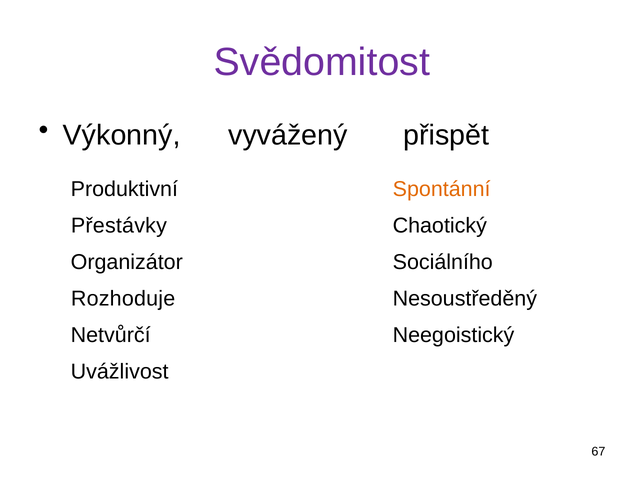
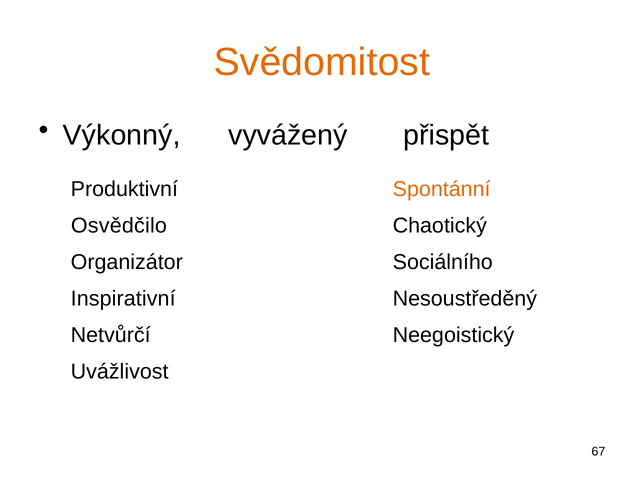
Svědomitost colour: purple -> orange (322, 62)
Přestávky: Přestávky -> Osvědčilo (119, 226)
Rozhoduje: Rozhoduje -> Inspirativní (123, 299)
